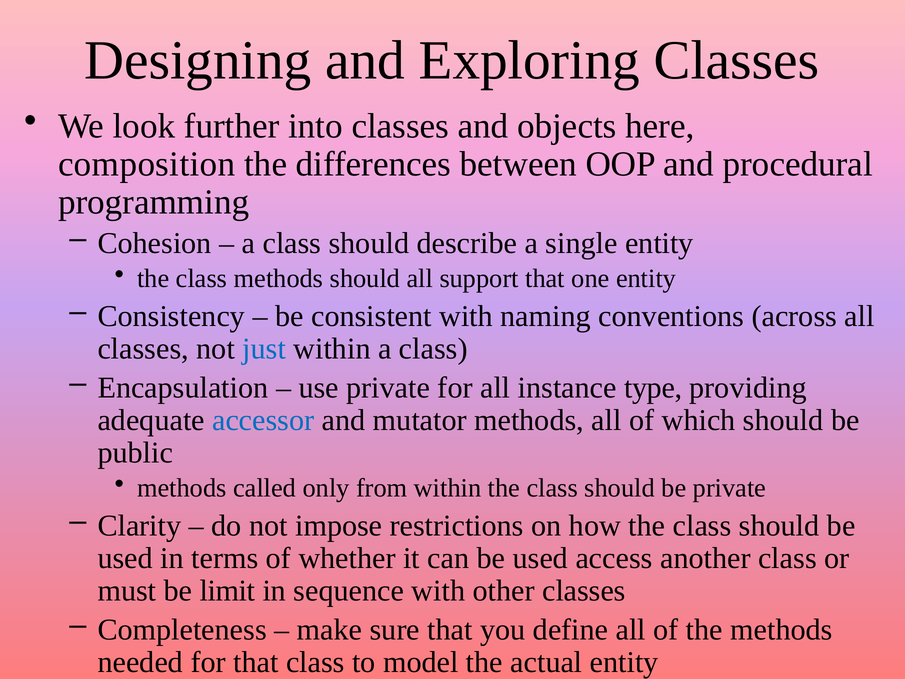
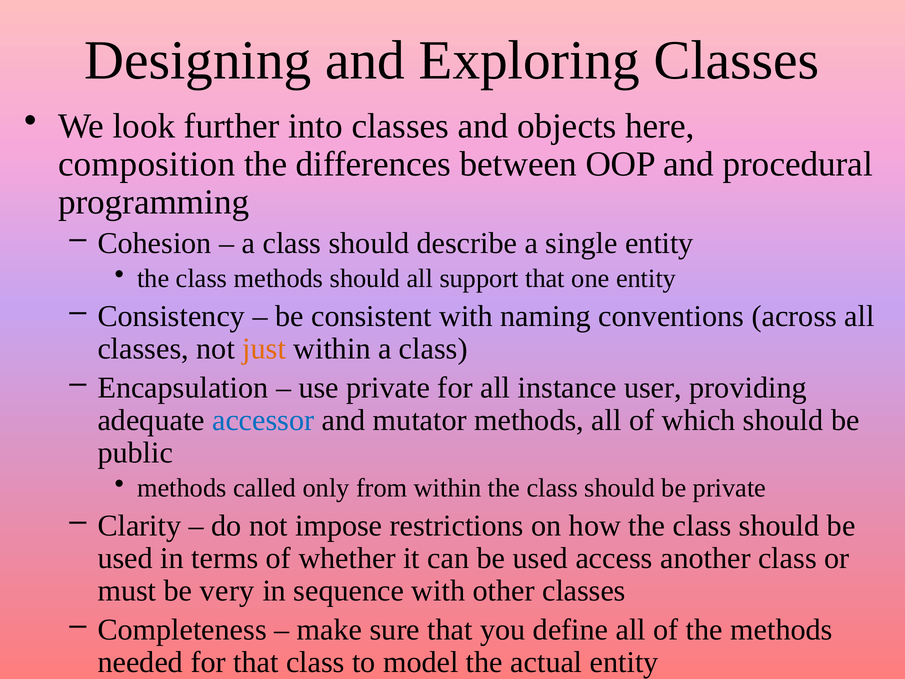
just colour: blue -> orange (264, 349)
type: type -> user (653, 387)
limit: limit -> very (227, 591)
